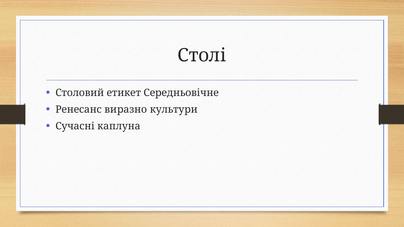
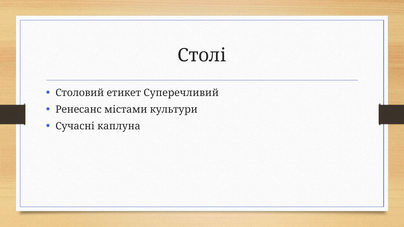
Середньовічне: Середньовічне -> Суперечливий (181, 93)
виразно: виразно -> містами (126, 110)
